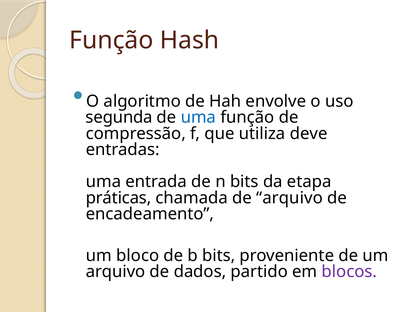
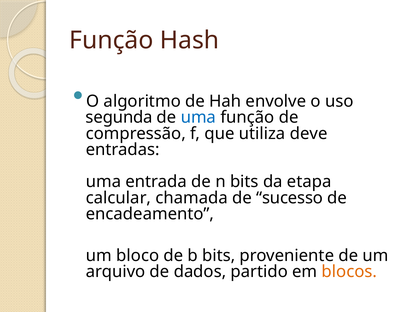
práticas: práticas -> calcular (118, 197)
de arquivo: arquivo -> sucesso (290, 197)
blocos colour: purple -> orange (349, 271)
